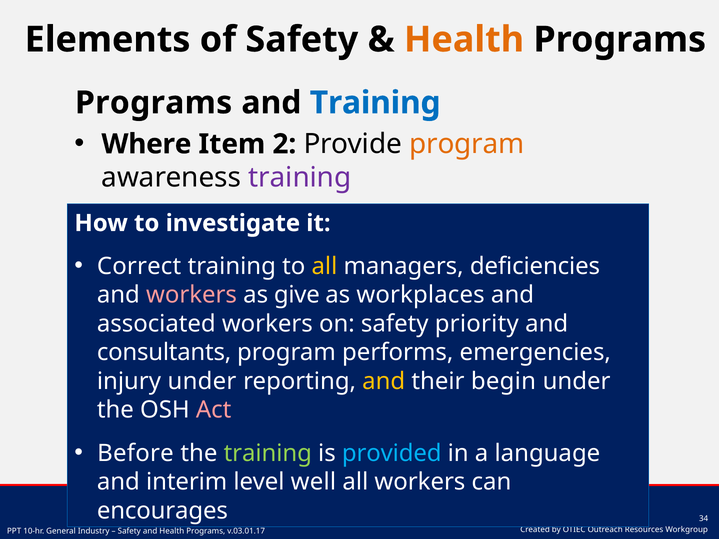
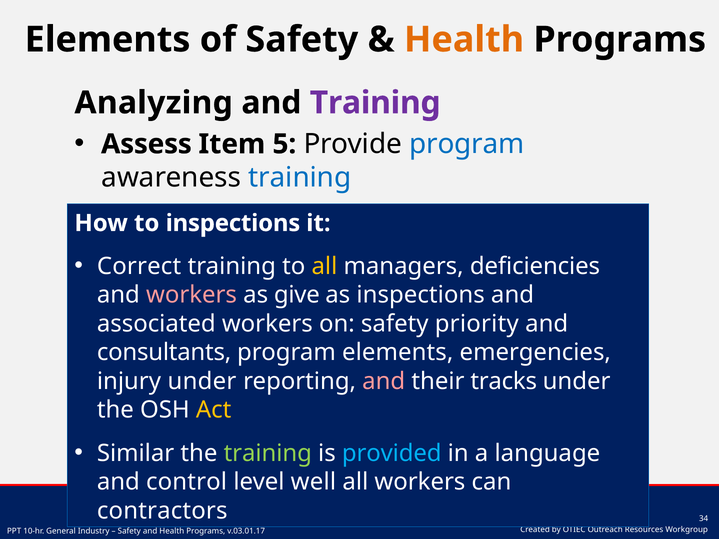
Programs: Programs -> Analyzing (154, 103)
Training colour: blue -> purple (375, 103)
Where: Where -> Assess (146, 144)
2: 2 -> 5 (284, 144)
program colour: orange -> blue (467, 144)
training colour: purple -> blue (300, 178)
to investigate: investigate -> inspections (233, 223)
as workplaces: workplaces -> inspections (421, 295)
program performs: performs -> elements (398, 353)
and colour: yellow -> pink (384, 381)
begin: begin -> tracks (504, 381)
Act colour: pink -> yellow (214, 410)
Before: Before -> Similar (136, 453)
interim: interim -> control (187, 482)
encourages: encourages -> contractors (162, 511)
